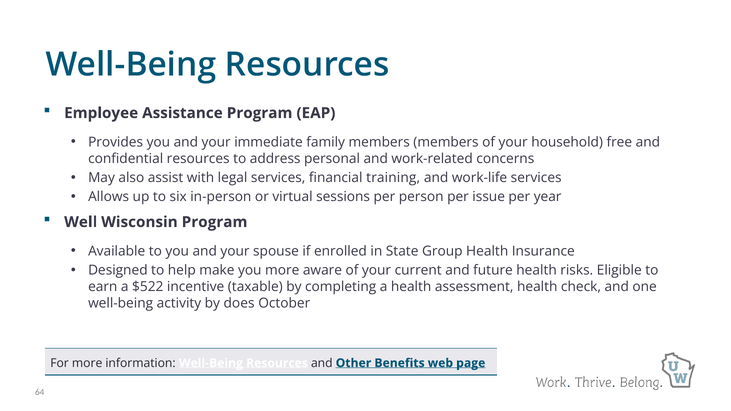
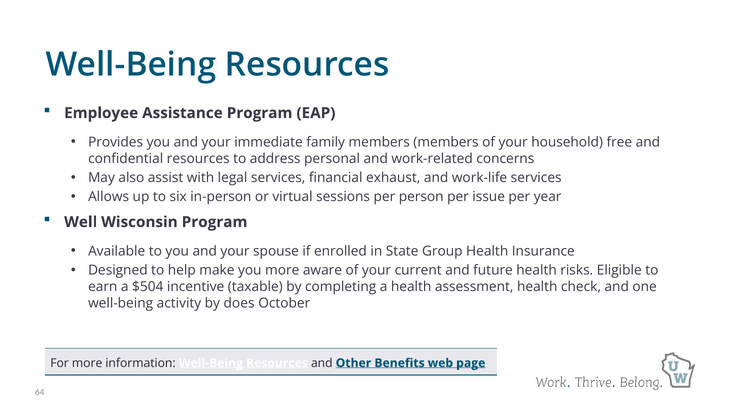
training: training -> exhaust (393, 178)
$522: $522 -> $504 (148, 287)
